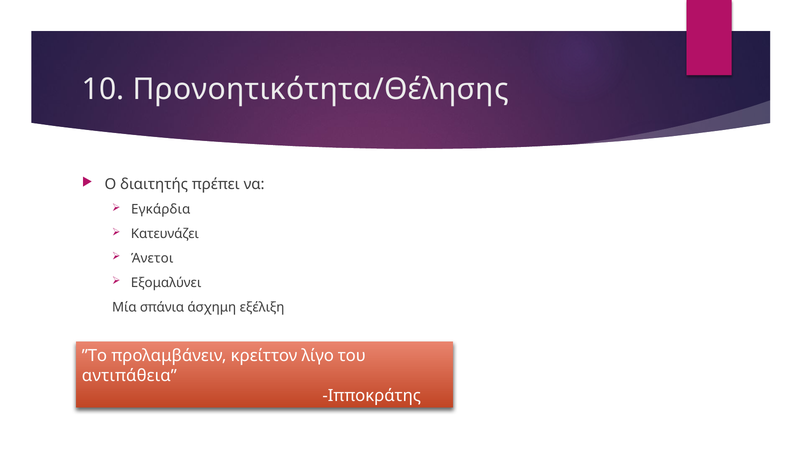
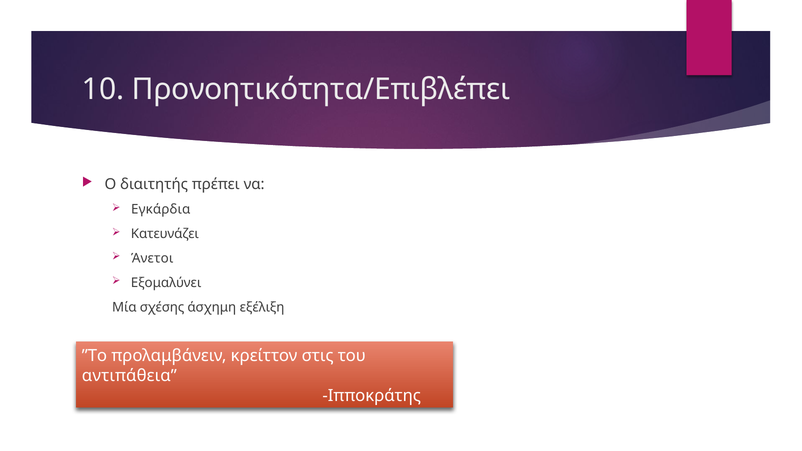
Προνοητικότητα/Θέλησης: Προνοητικότητα/Θέλησης -> Προνοητικότητα/Επιβλέπει (321, 89)
σπάνια: σπάνια -> σχέσης (162, 307)
λίγο: λίγο -> στις (318, 356)
